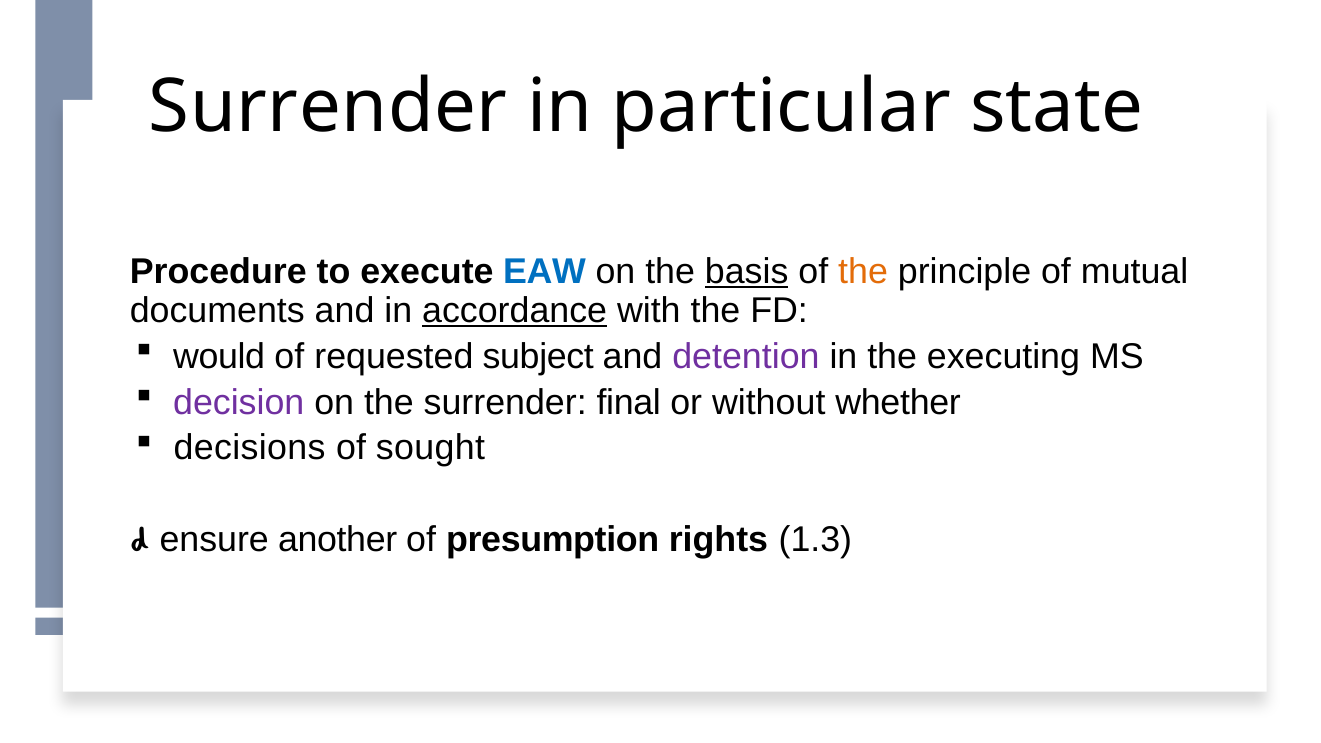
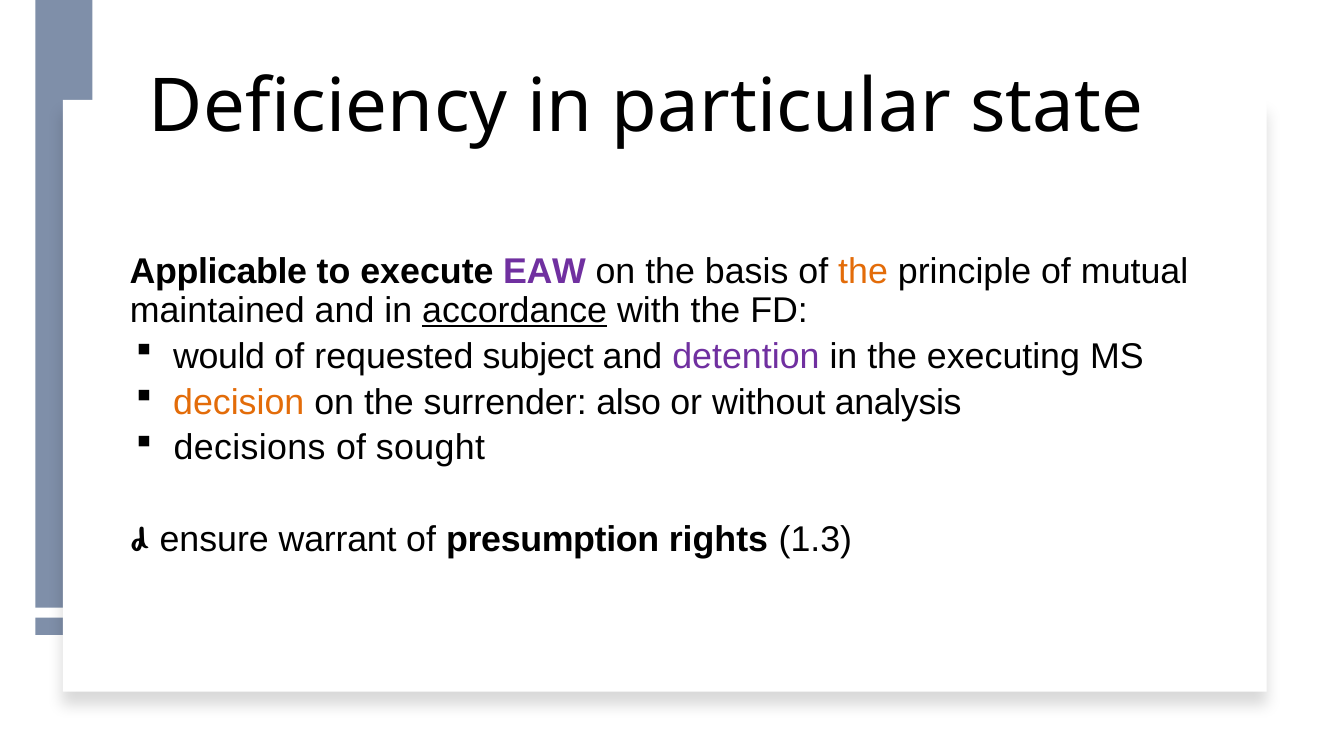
Surrender: Surrender -> Deficiency (328, 107)
Procedure: Procedure -> Applicable (218, 272)
EAW colour: blue -> purple (544, 272)
basis underline: present -> none (747, 272)
documents: documents -> maintained (217, 311)
decision colour: purple -> orange (239, 402)
final: final -> also (629, 402)
whether: whether -> analysis (898, 402)
another: another -> warrant (338, 540)
